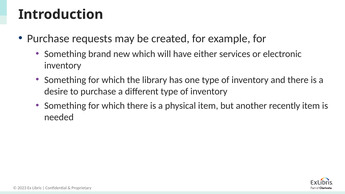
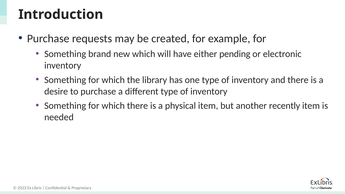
services: services -> pending (235, 54)
